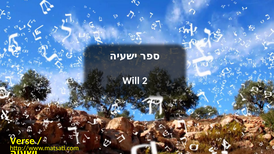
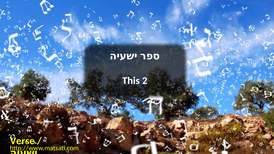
Will: Will -> This (131, 81)
